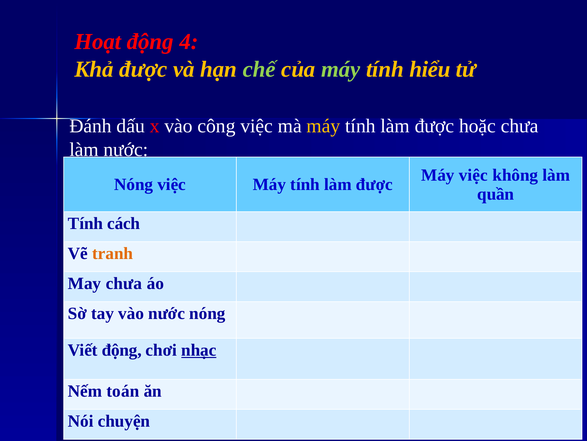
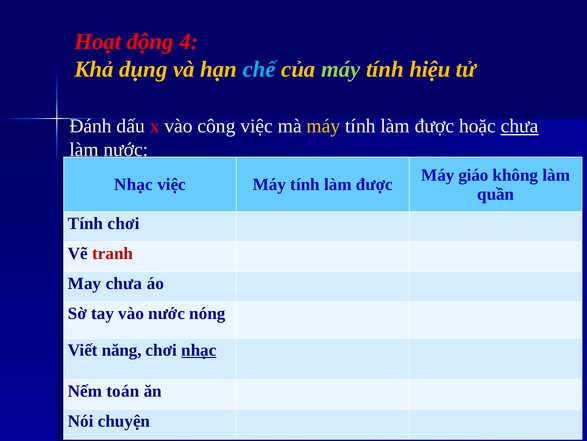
Khả được: được -> dụng (143, 69)
chế colour: light green -> light blue (259, 69)
hiểu: hiểu -> hiệu (430, 69)
chưa underline: none -> present (520, 126)
Máy việc: việc -> giáo (474, 175)
Nóng: Nóng -> Nhạc (134, 184)
Tính cách: cách -> chơi (124, 223)
tranh colour: orange -> red (113, 253)
Viết động: động -> năng (122, 350)
